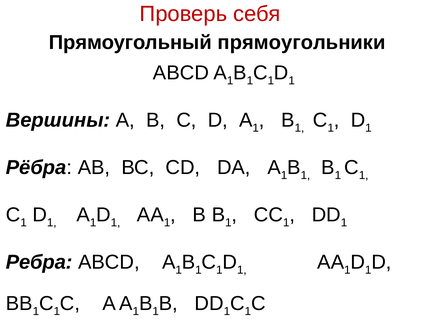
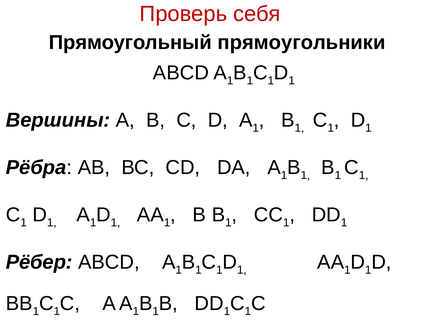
Ребра: Ребра -> Рёбер (39, 262)
